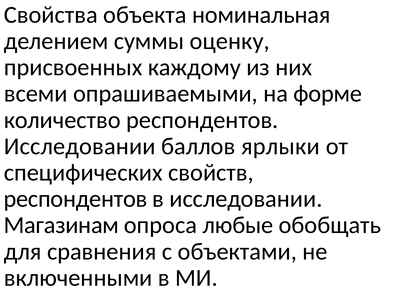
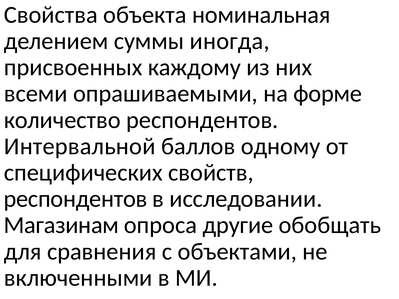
оценку: оценку -> иногда (230, 41)
Исследовании: Исследовании -> Интервальной (80, 146)
ярлыки: ярлыки -> одному (281, 146)
любые: любые -> другие (238, 225)
